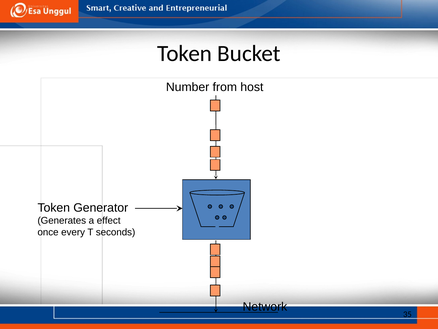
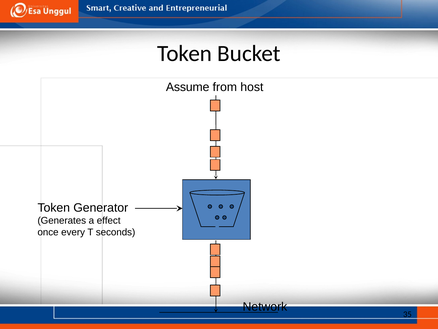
Number: Number -> Assume (188, 87)
